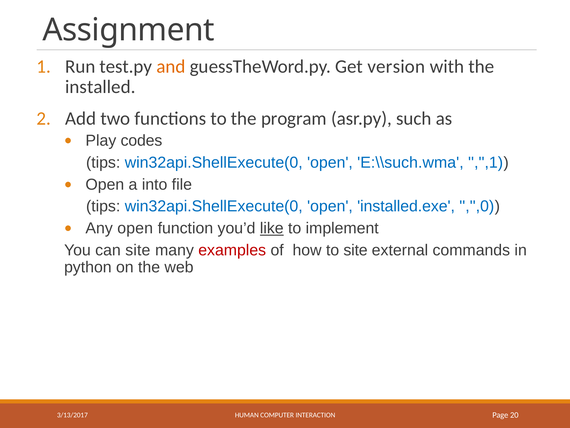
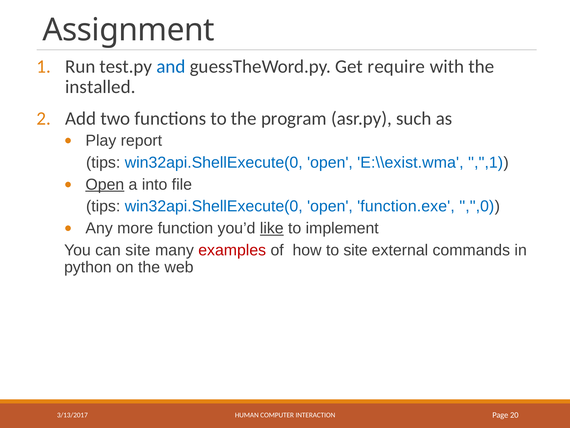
and colour: orange -> blue (171, 66)
version: version -> require (396, 66)
codes: codes -> report (141, 141)
E:\\such.wma: E:\\such.wma -> E:\\exist.wma (410, 162)
Open underline: none -> present (105, 184)
installed.exe: installed.exe -> function.exe (406, 206)
Any open: open -> more (135, 228)
